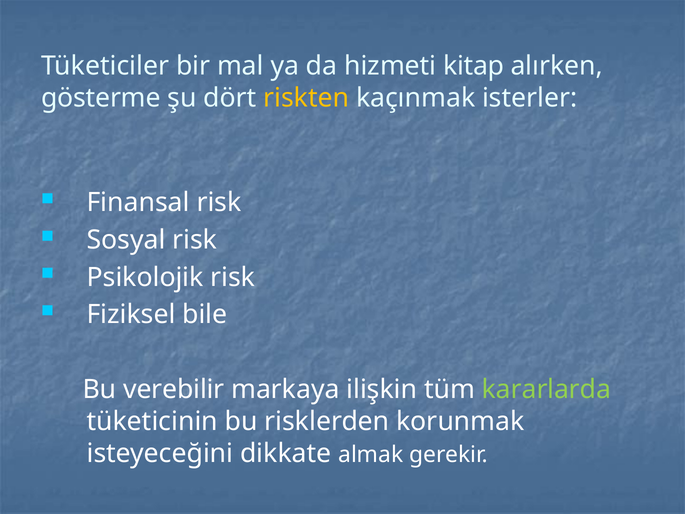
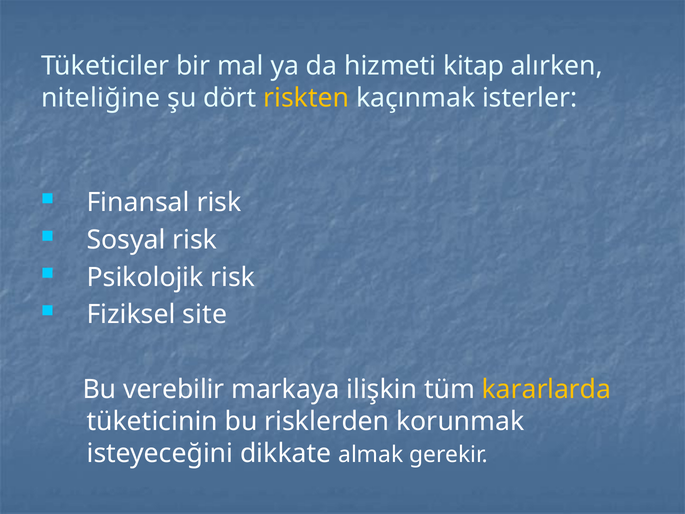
gösterme: gösterme -> niteliğine (101, 98)
bile: bile -> site (205, 314)
kararlarda colour: light green -> yellow (546, 389)
